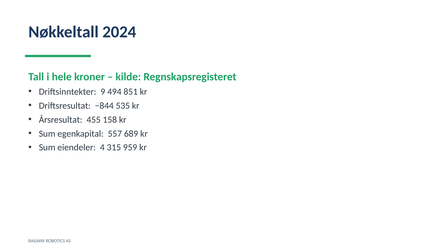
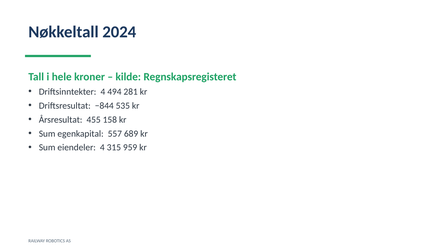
Driftsinntekter 9: 9 -> 4 (103, 92)
851: 851 -> 281 (131, 92)
